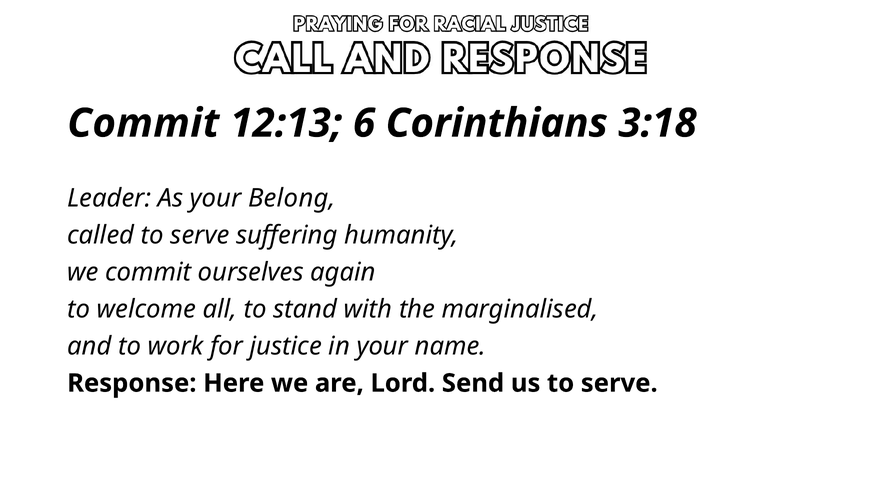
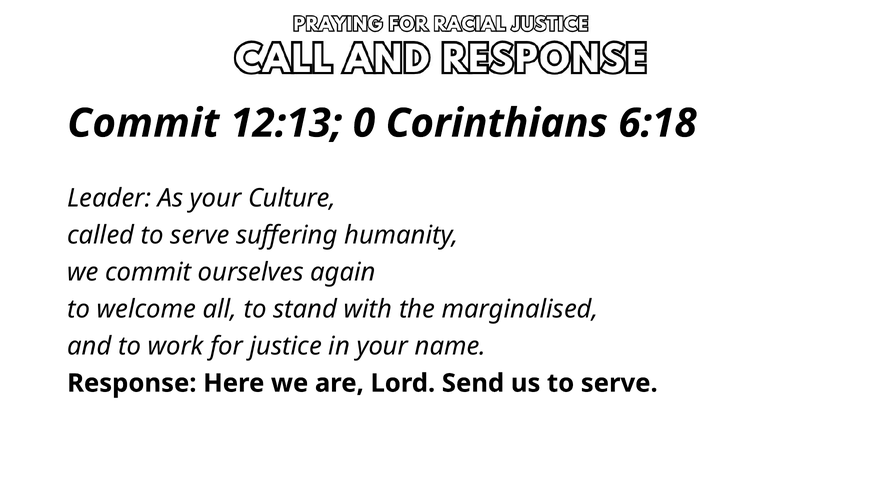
6: 6 -> 0 (364, 123)
3:18: 3:18 -> 6:18 (658, 123)
Belong: Belong -> Culture (292, 198)
